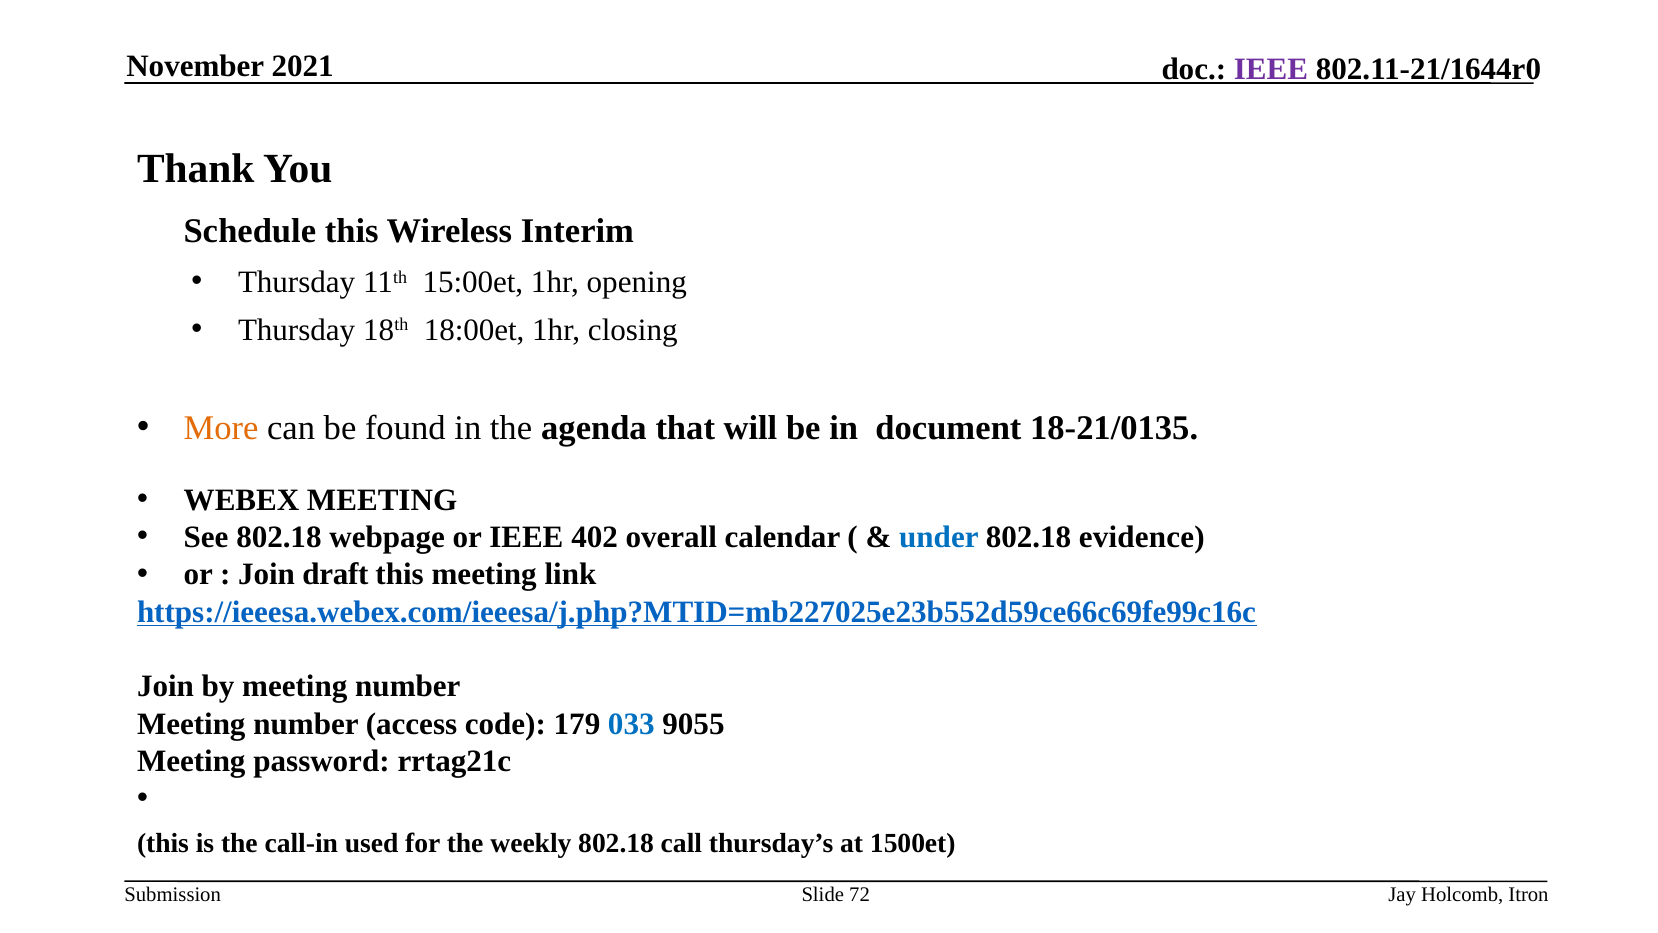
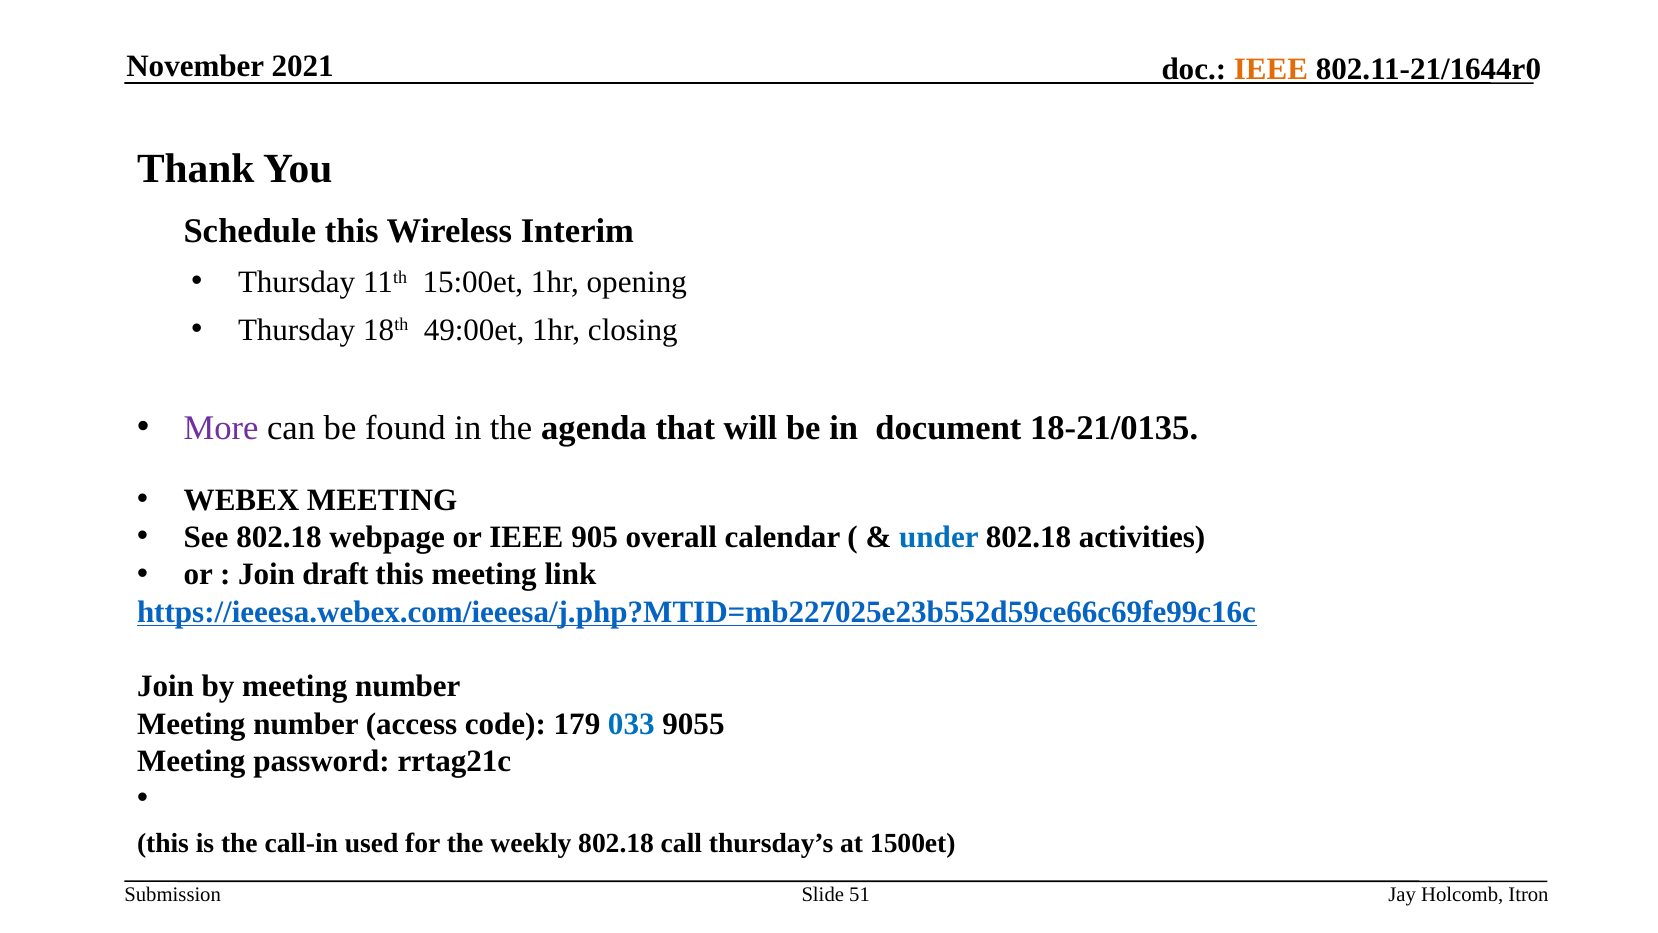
IEEE colour: purple -> orange (1271, 69)
18:00et: 18:00et -> 49:00et (474, 330)
More colour: orange -> purple (221, 427)
402: 402 -> 905 (595, 537)
evidence: evidence -> activities (1142, 537)
72: 72 -> 51 (860, 894)
